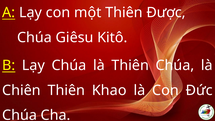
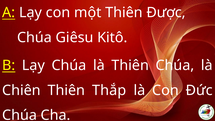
Khao: Khao -> Thắp (109, 90)
